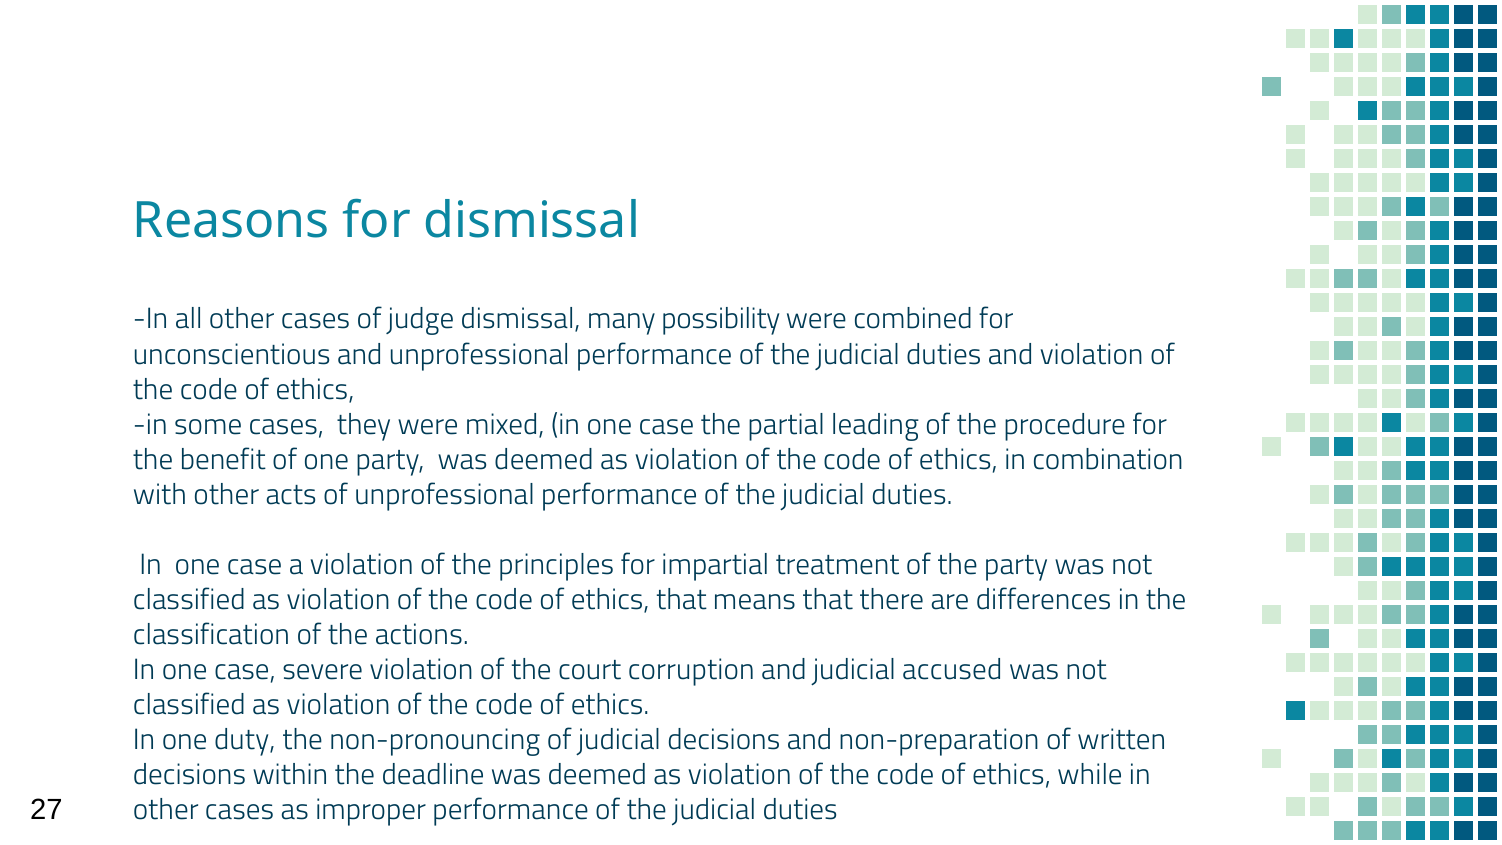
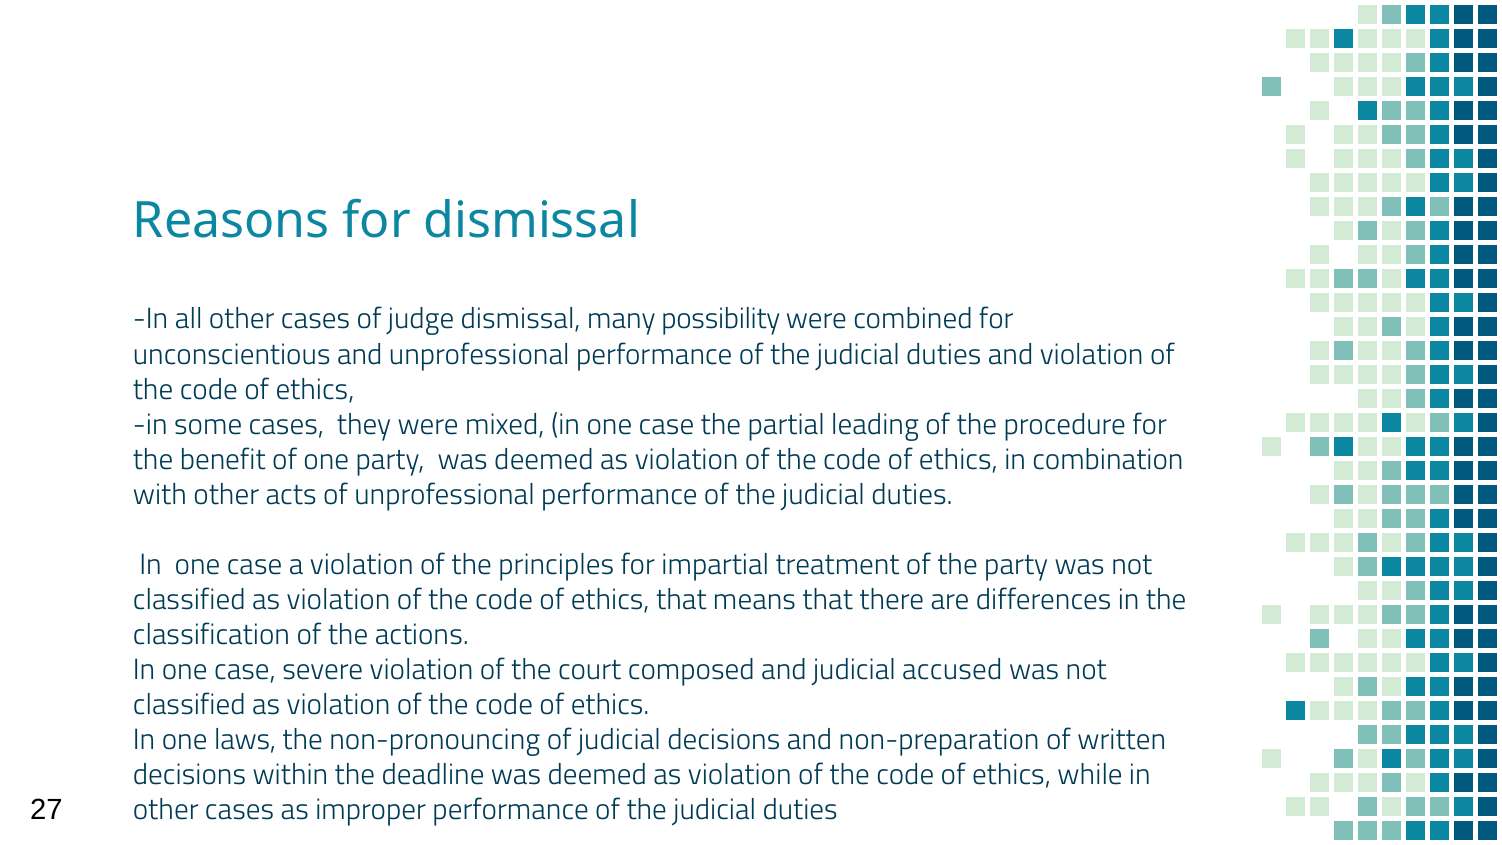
corruption: corruption -> composed (691, 670)
duty: duty -> laws (245, 740)
